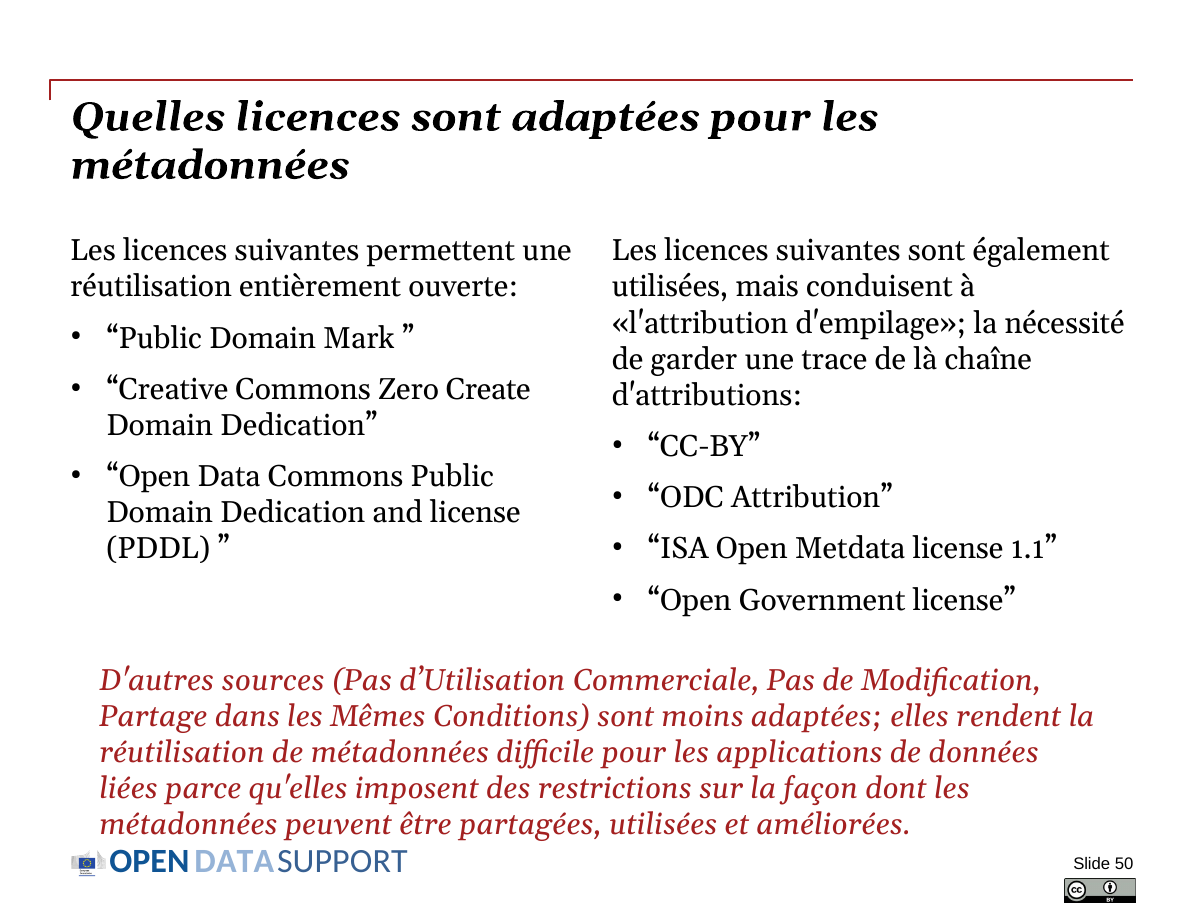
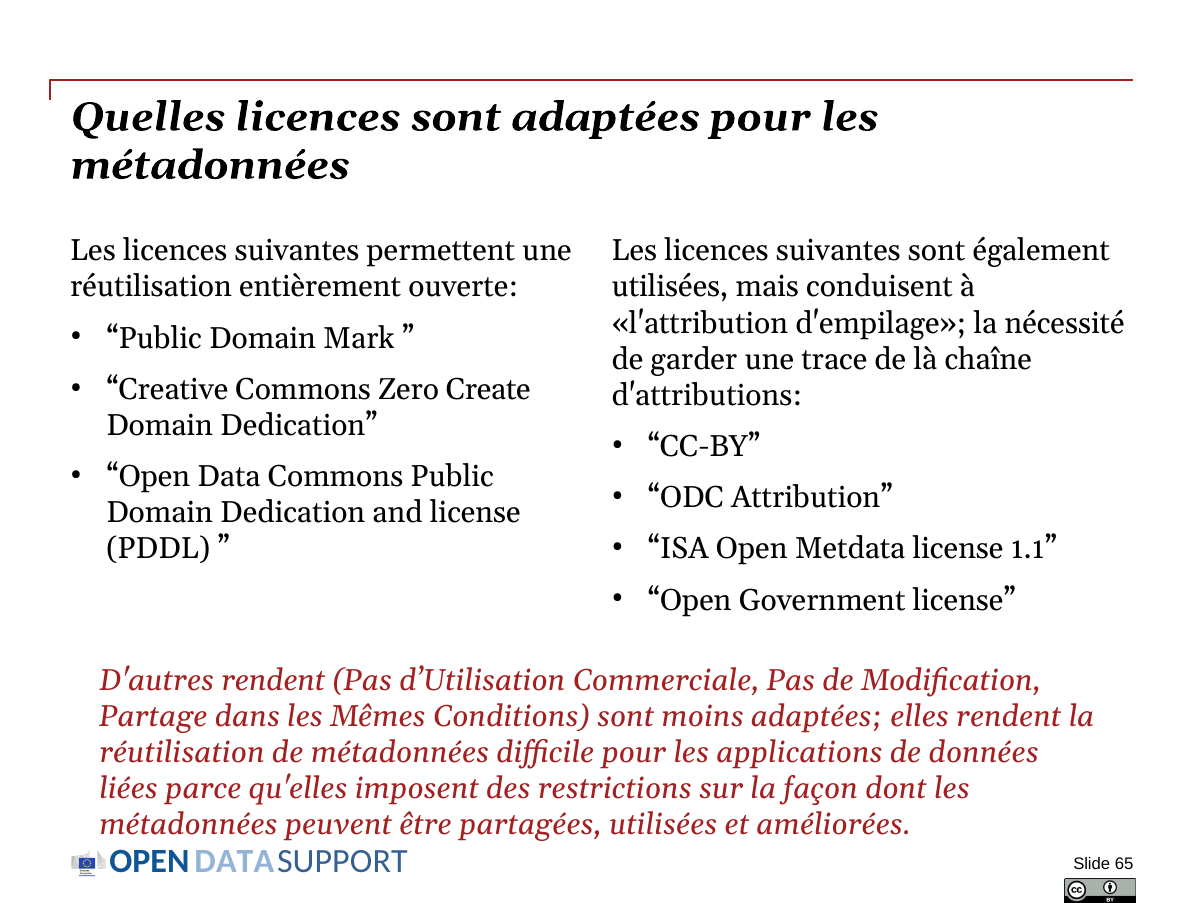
D'autres sources: sources -> rendent (273, 680)
50: 50 -> 65 (1124, 863)
